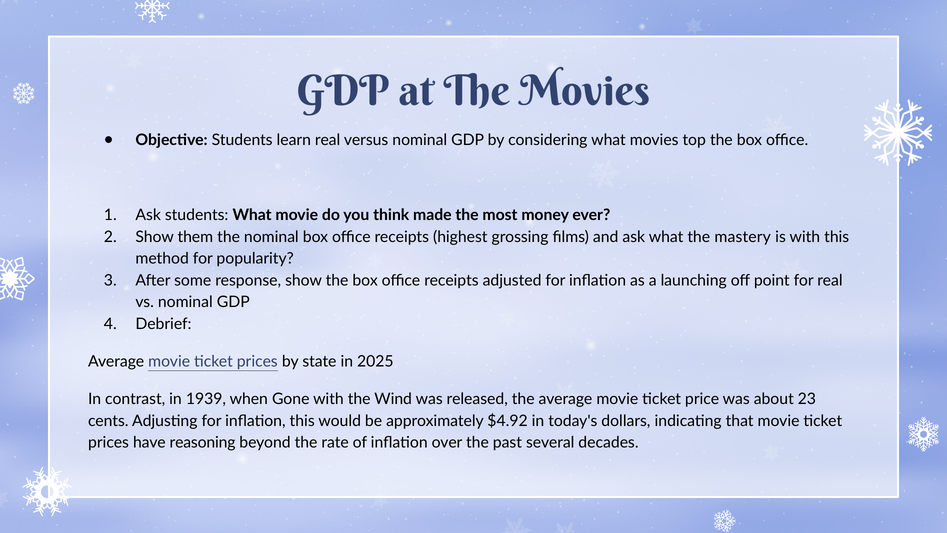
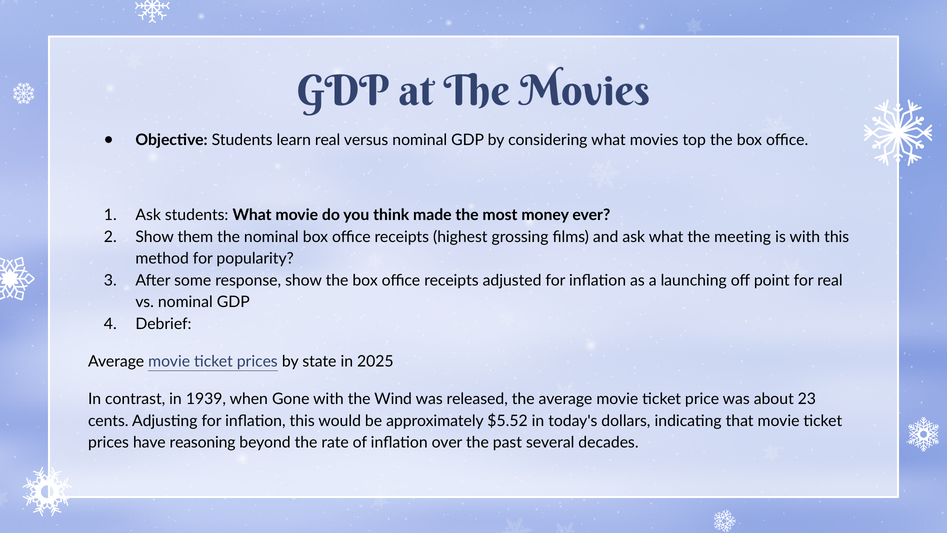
mastery: mastery -> meeting (743, 237)
$4.92: $4.92 -> $5.52 (508, 421)
